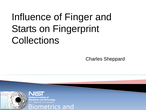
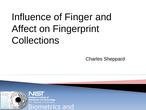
Starts: Starts -> Affect (24, 29)
